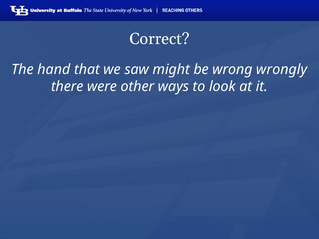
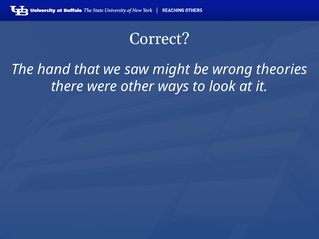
wrongly: wrongly -> theories (282, 70)
